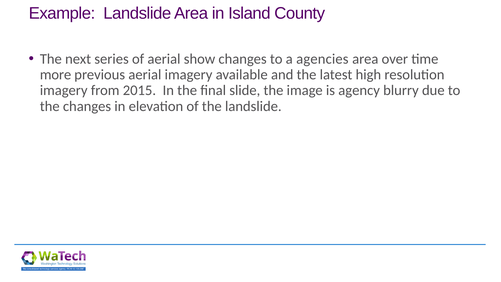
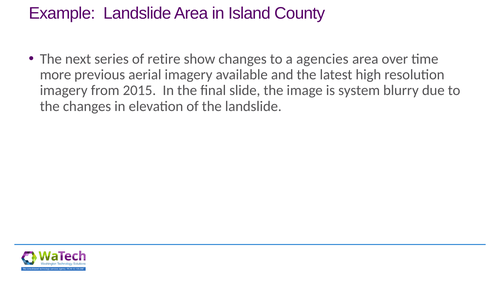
of aerial: aerial -> retire (164, 59)
agency: agency -> system (359, 90)
